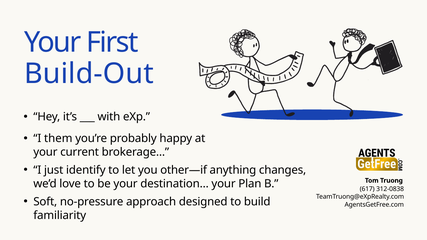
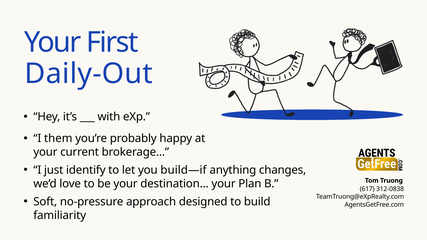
Build-Out: Build-Out -> Daily-Out (89, 74)
other—if: other—if -> build—if (183, 170)
